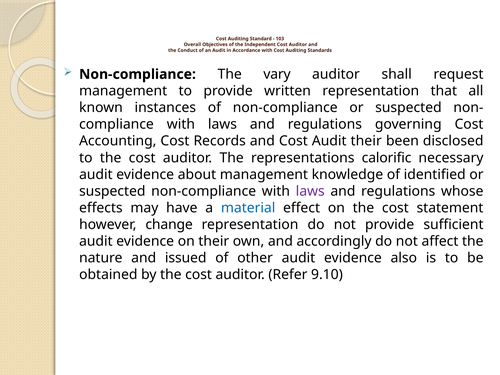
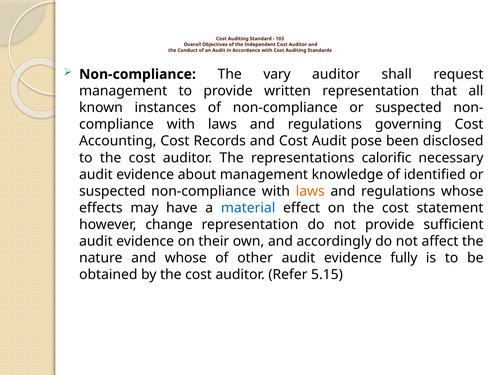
Audit their: their -> pose (366, 141)
laws colour: purple -> orange (310, 191)
and issued: issued -> whose (186, 258)
also: also -> fully (404, 258)
9.10: 9.10 -> 5.15 (327, 275)
